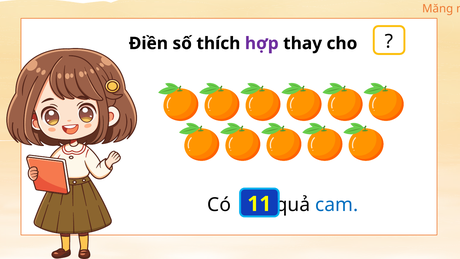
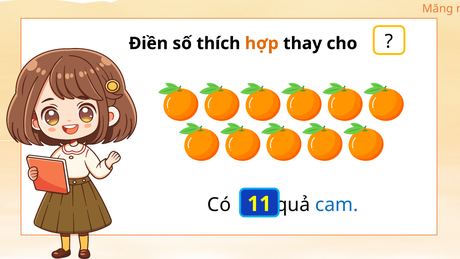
hợp colour: purple -> orange (262, 43)
